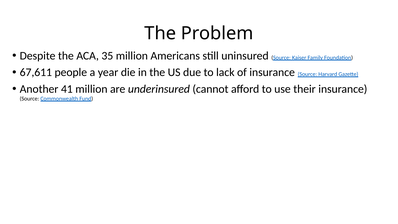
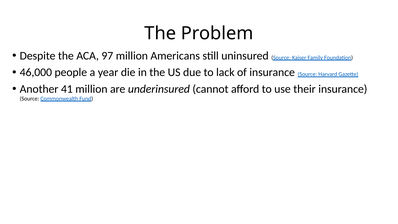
35: 35 -> 97 (107, 56)
67,611: 67,611 -> 46,000 (36, 72)
